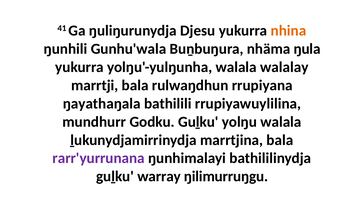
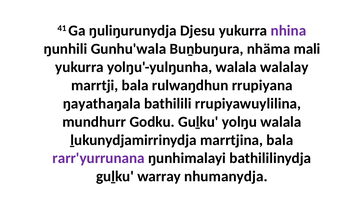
nhina colour: orange -> purple (288, 31)
ŋula: ŋula -> mali (307, 49)
ŋilimurruŋgu: ŋilimurruŋgu -> nhumanydja (226, 176)
